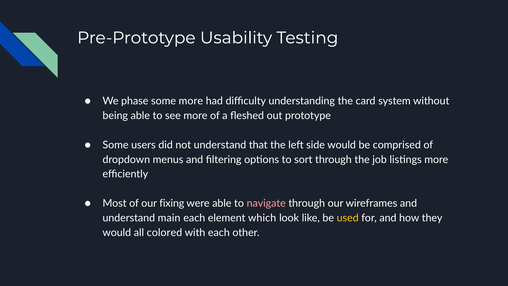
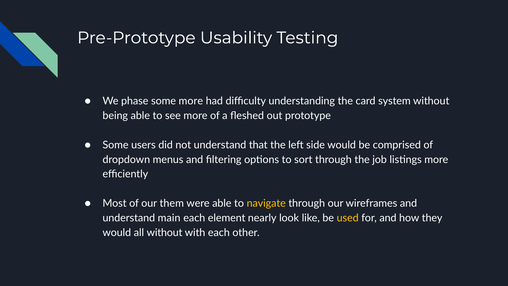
fixing: fixing -> them (172, 203)
navigate colour: pink -> yellow (266, 203)
which: which -> nearly (262, 218)
all colored: colored -> without (165, 232)
